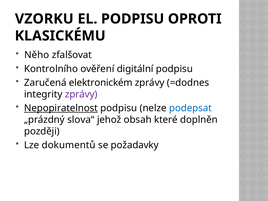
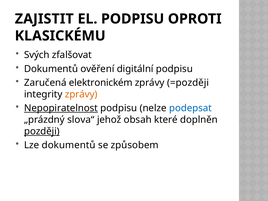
VZORKU: VZORKU -> ZAJISTIT (44, 19)
Něho: Něho -> Svých (37, 55)
Kontrolního: Kontrolního -> Dokumentů (51, 69)
=dodnes: =dodnes -> =později (188, 83)
zprávy colour: purple -> orange (81, 94)
později underline: none -> present (42, 131)
požadavky: požadavky -> způsobem (135, 145)
